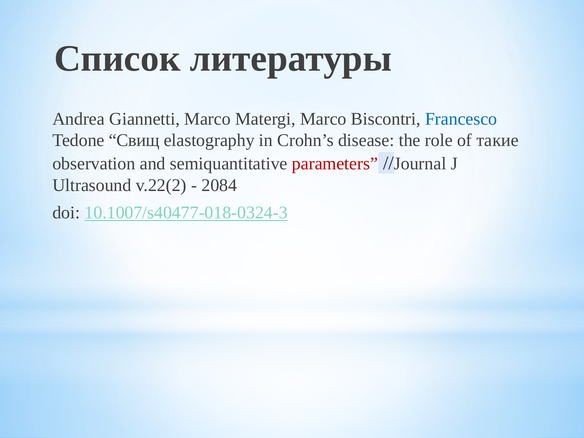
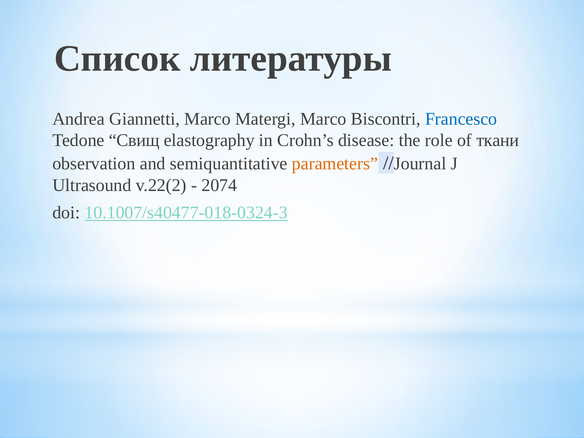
такие: такие -> ткани (498, 140)
parameters colour: red -> orange (335, 163)
2084: 2084 -> 2074 (219, 185)
